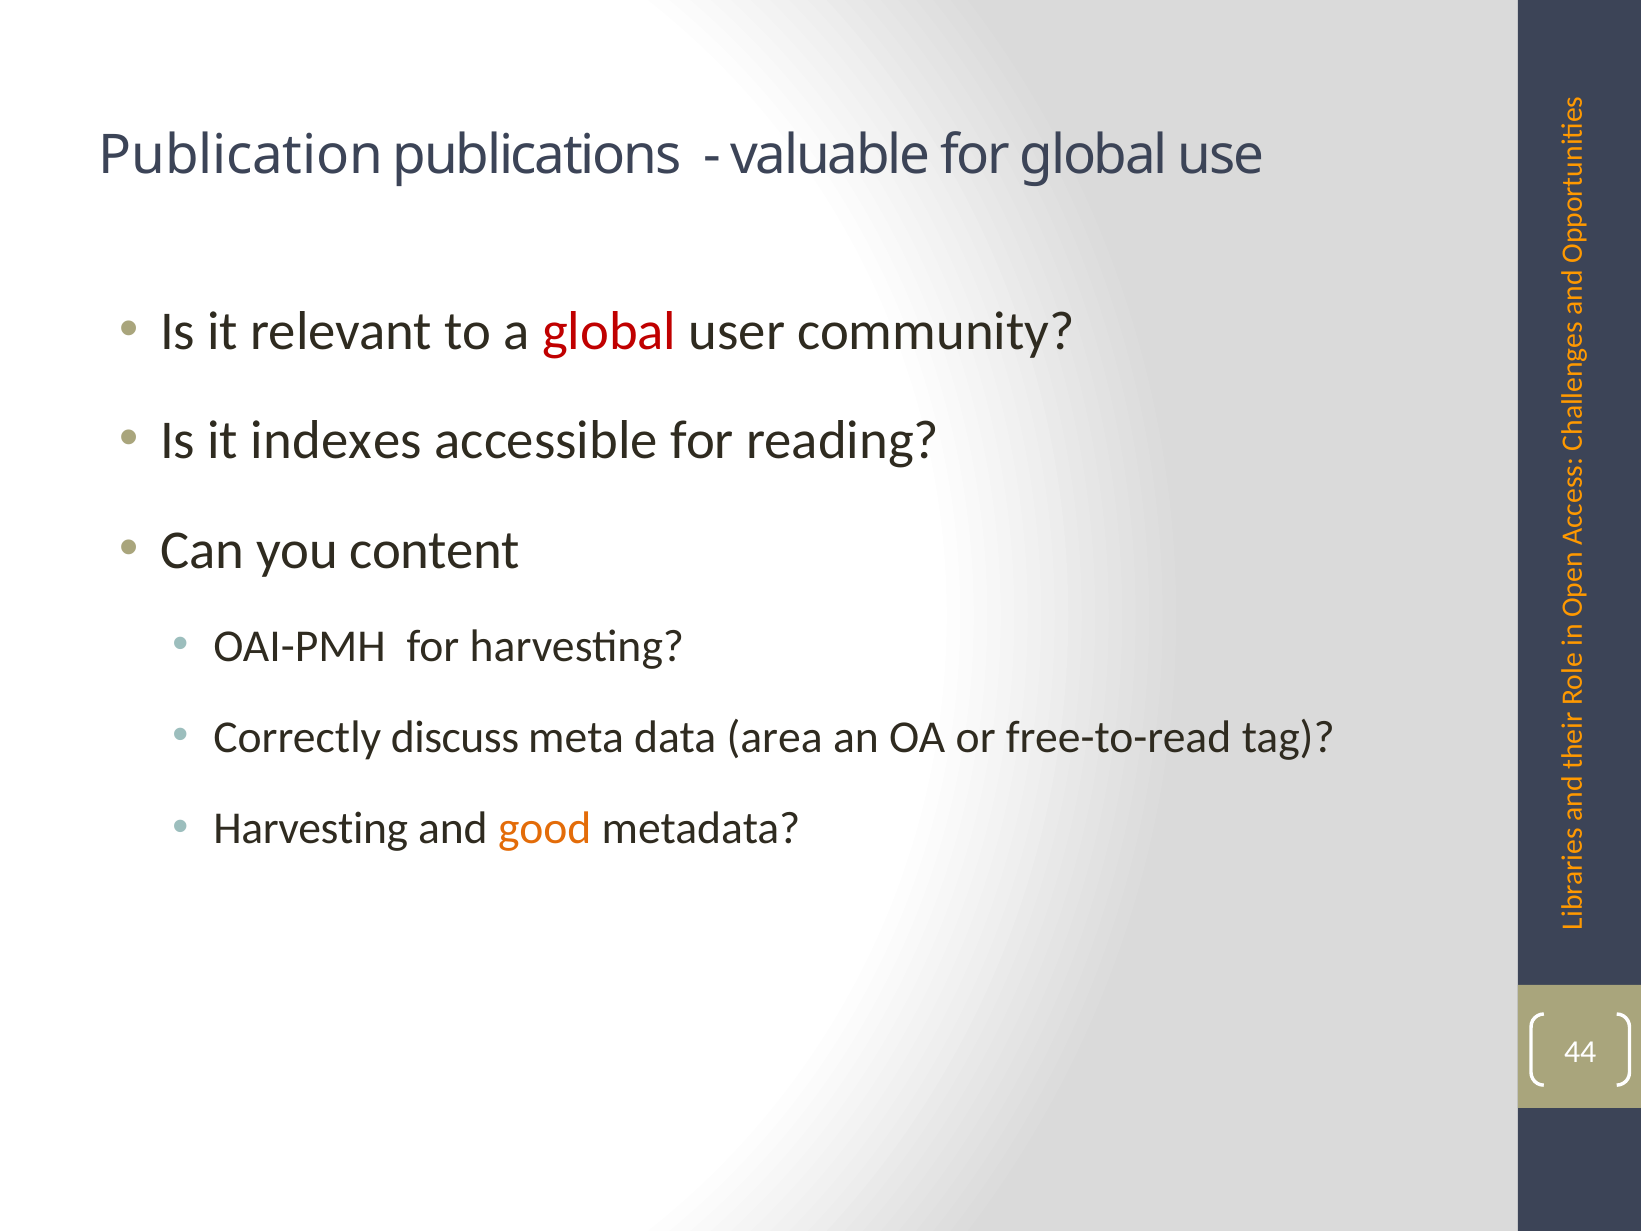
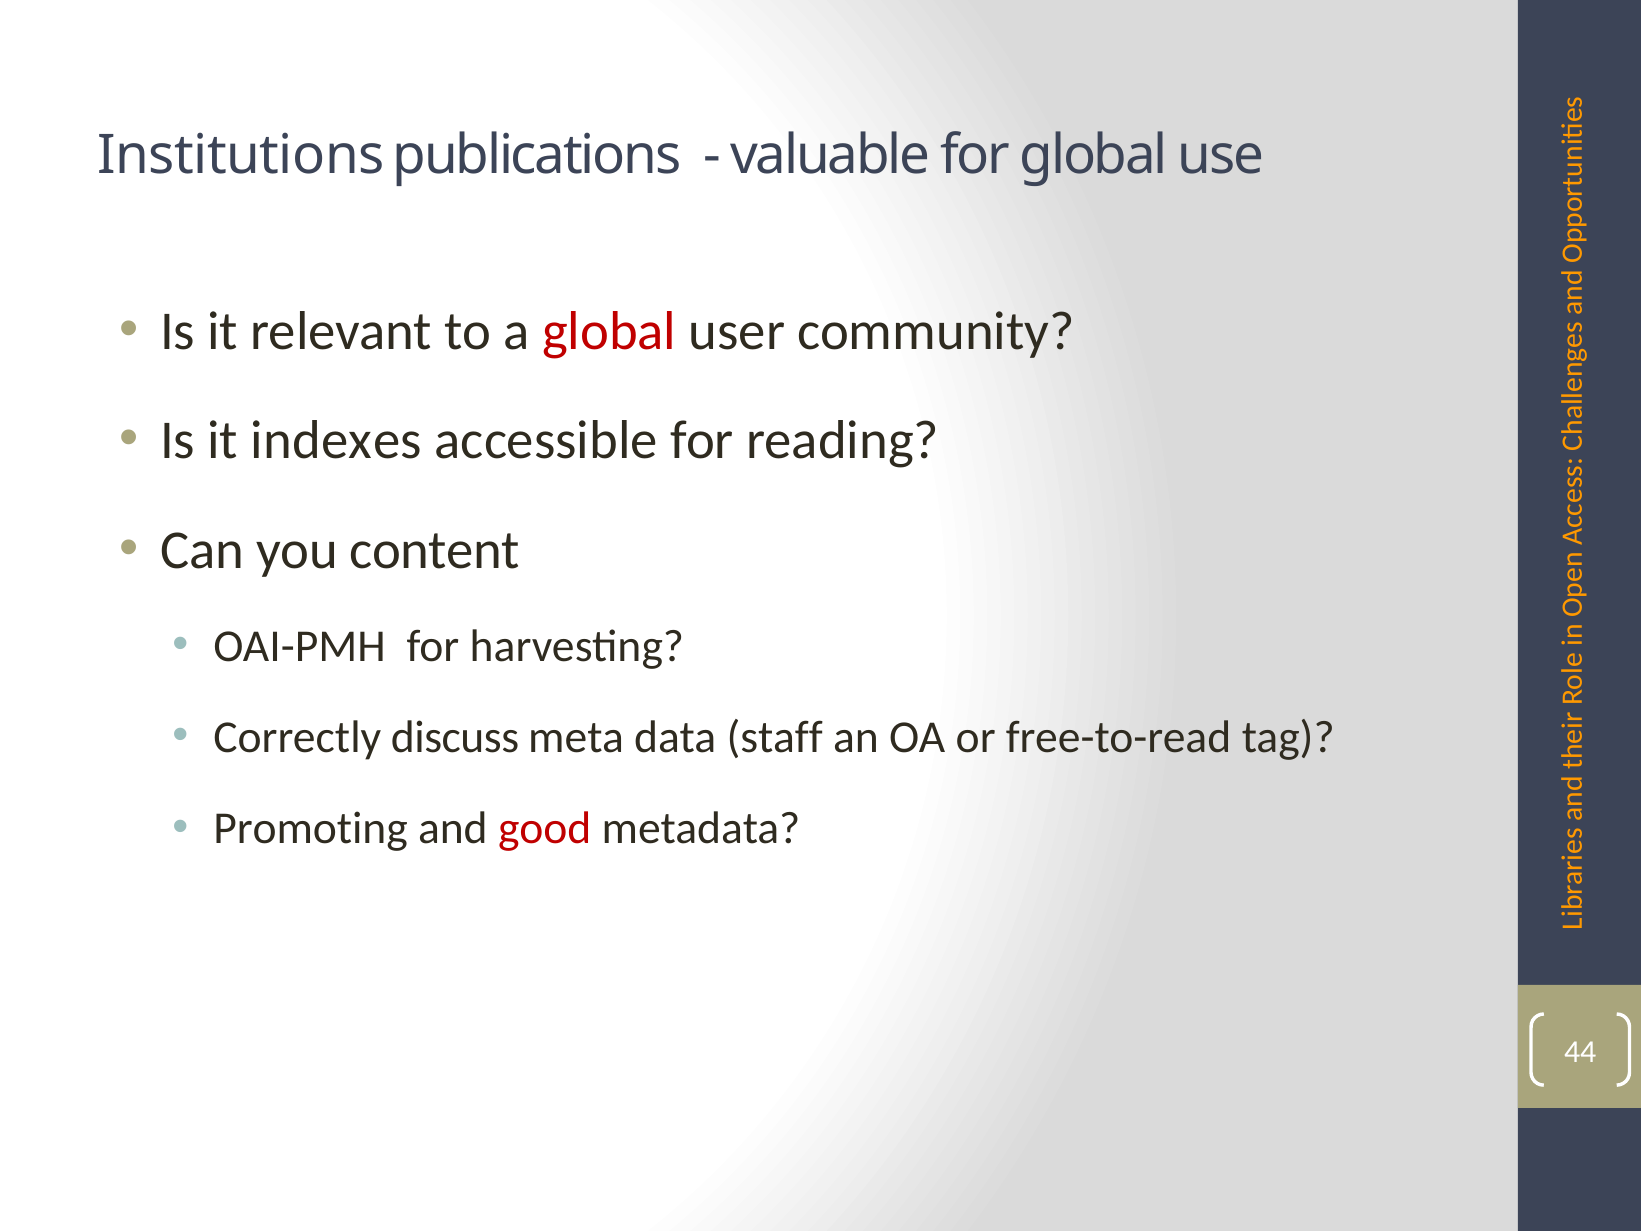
Publication: Publication -> Institutions (241, 156)
area: area -> staff (775, 737)
Harvesting: Harvesting -> Promoting (311, 829)
good colour: orange -> red (545, 829)
